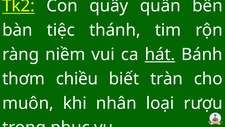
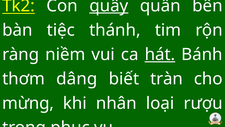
quây underline: none -> present (109, 6)
chiều: chiều -> dâng (77, 79)
muôn: muôn -> mừng (28, 103)
